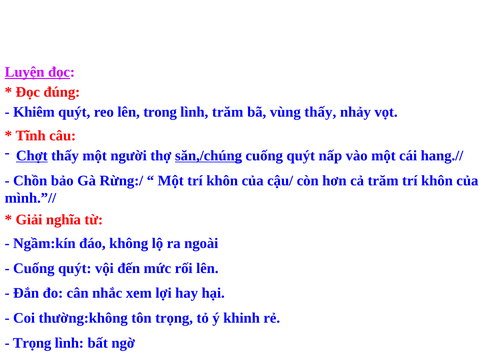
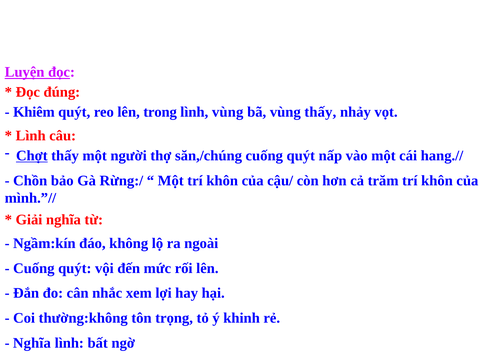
lình trăm: trăm -> vùng (228, 112)
Tĩnh: Tĩnh -> Lình (31, 136)
săn,/chúng underline: present -> none (209, 156)
Trọng: Trọng -> Nghĩa (32, 343)
